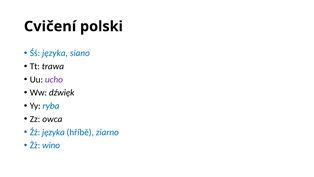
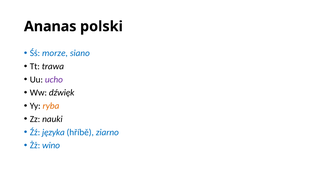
Cvičení: Cvičení -> Ananas (50, 26)
Śś języka: języka -> morze (55, 53)
ryba colour: blue -> orange (51, 106)
owca: owca -> nauki (52, 119)
